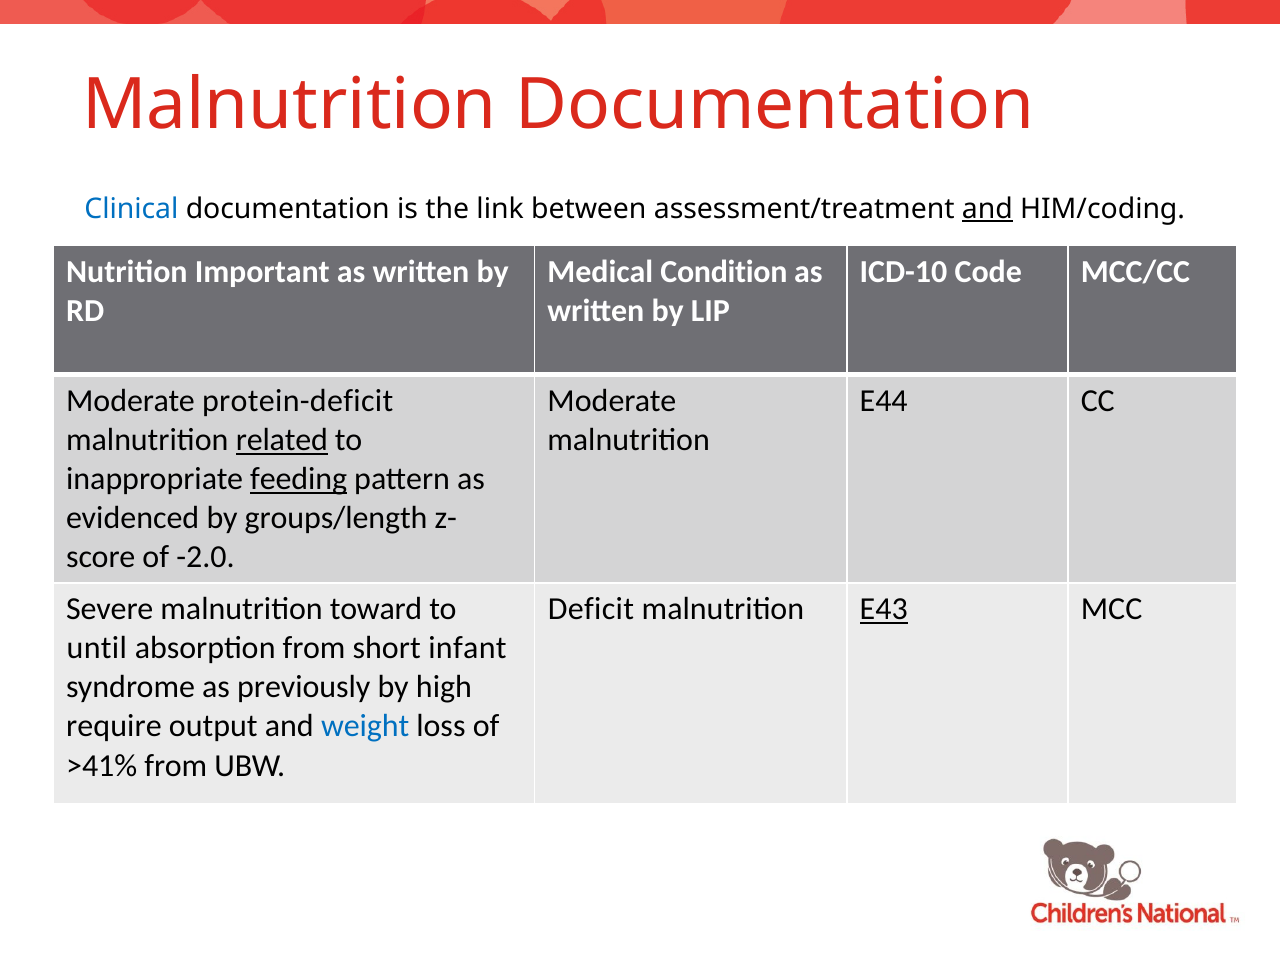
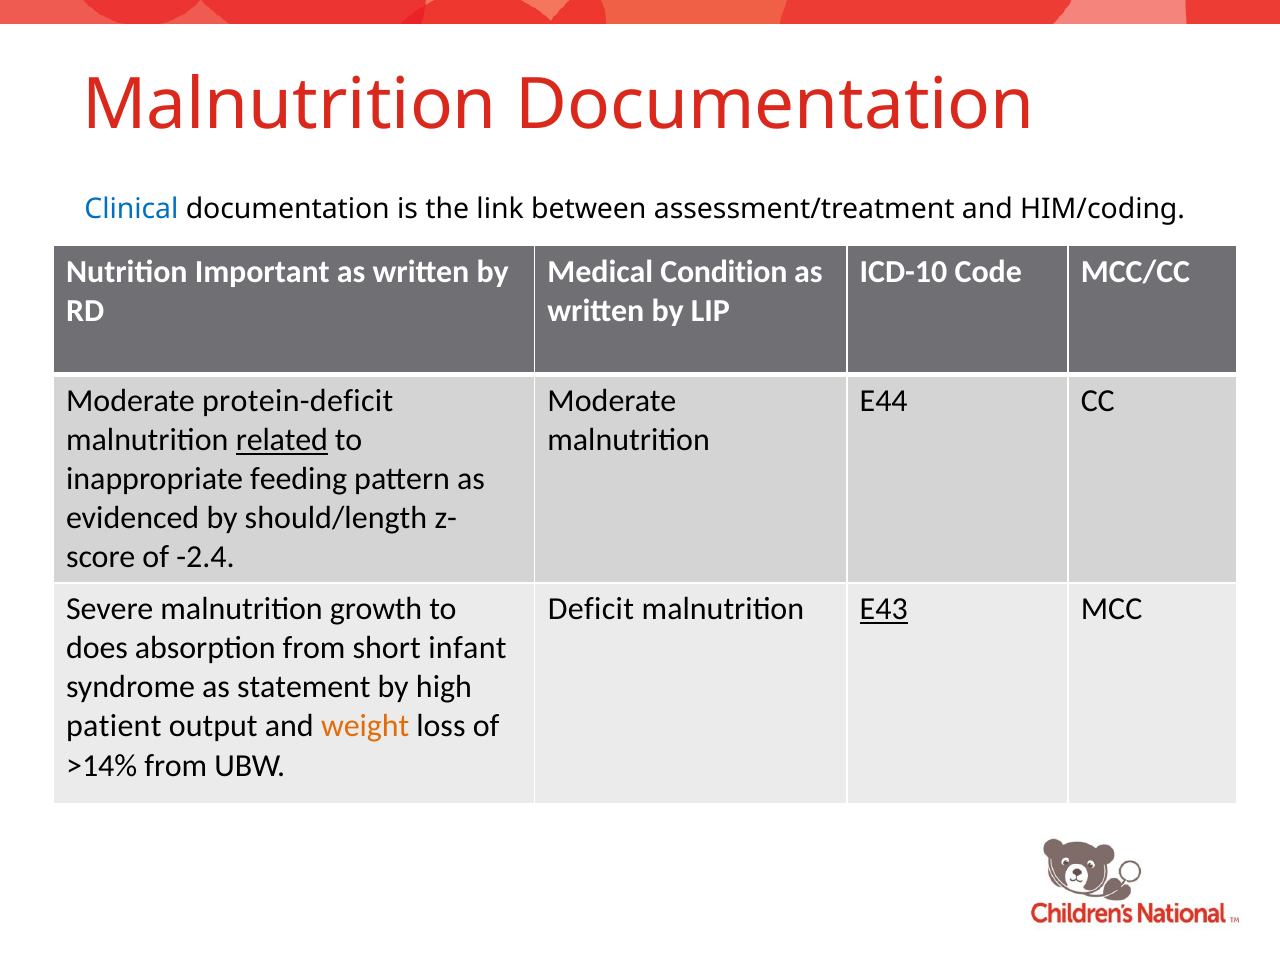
and underline: present -> none (987, 209)
feeding underline: present -> none (299, 479)
groups/length: groups/length -> should/length (336, 518)
-2.0: -2.0 -> -2.4 (205, 557)
toward: toward -> growth (376, 609)
until: until -> does (97, 648)
previously: previously -> statement (304, 687)
require: require -> patient (114, 726)
weight colour: blue -> orange (365, 726)
>41%: >41% -> >14% (102, 765)
